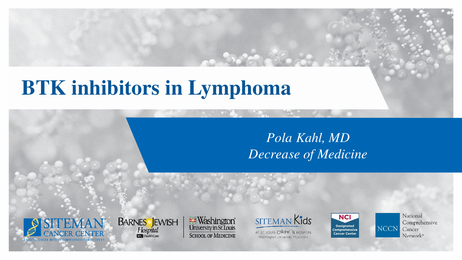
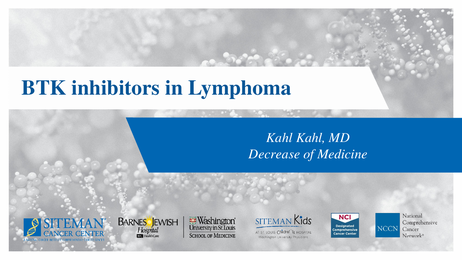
Pola: Pola -> Kahl (279, 138)
